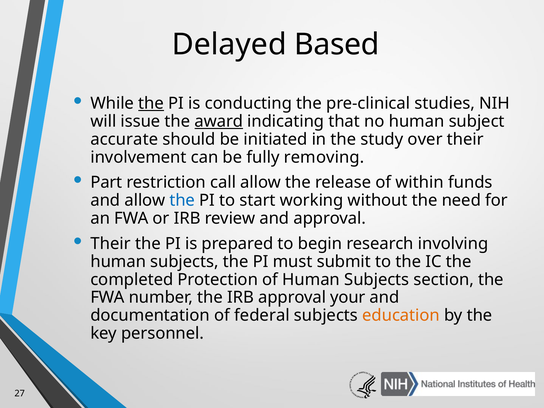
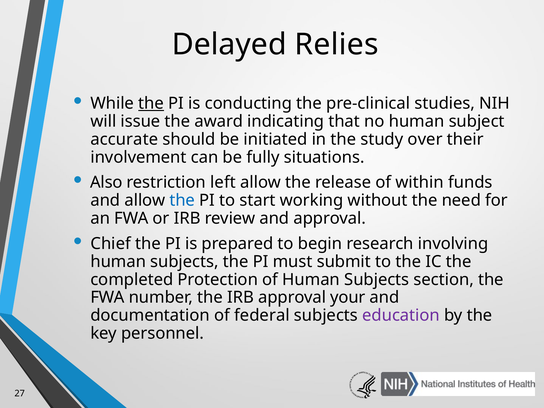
Based: Based -> Relies (337, 44)
award underline: present -> none (219, 121)
removing: removing -> situations (324, 157)
Part: Part -> Also (106, 182)
call: call -> left (223, 182)
Their: Their -> Chief (111, 244)
education colour: orange -> purple (401, 315)
